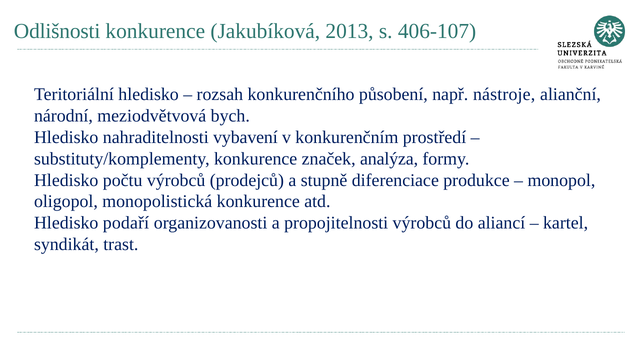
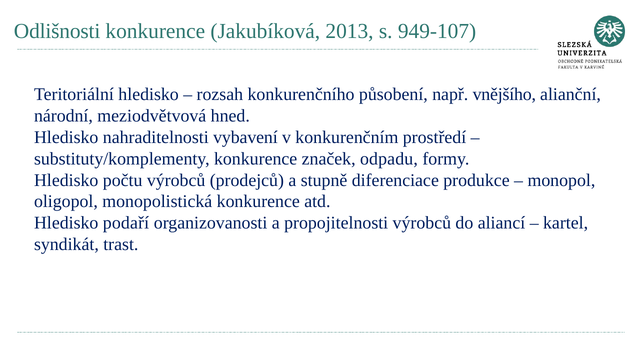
406-107: 406-107 -> 949-107 (437, 31)
nástroje: nástroje -> vnějšího (504, 94)
bych: bych -> hned (230, 116)
analýza: analýza -> odpadu (389, 159)
